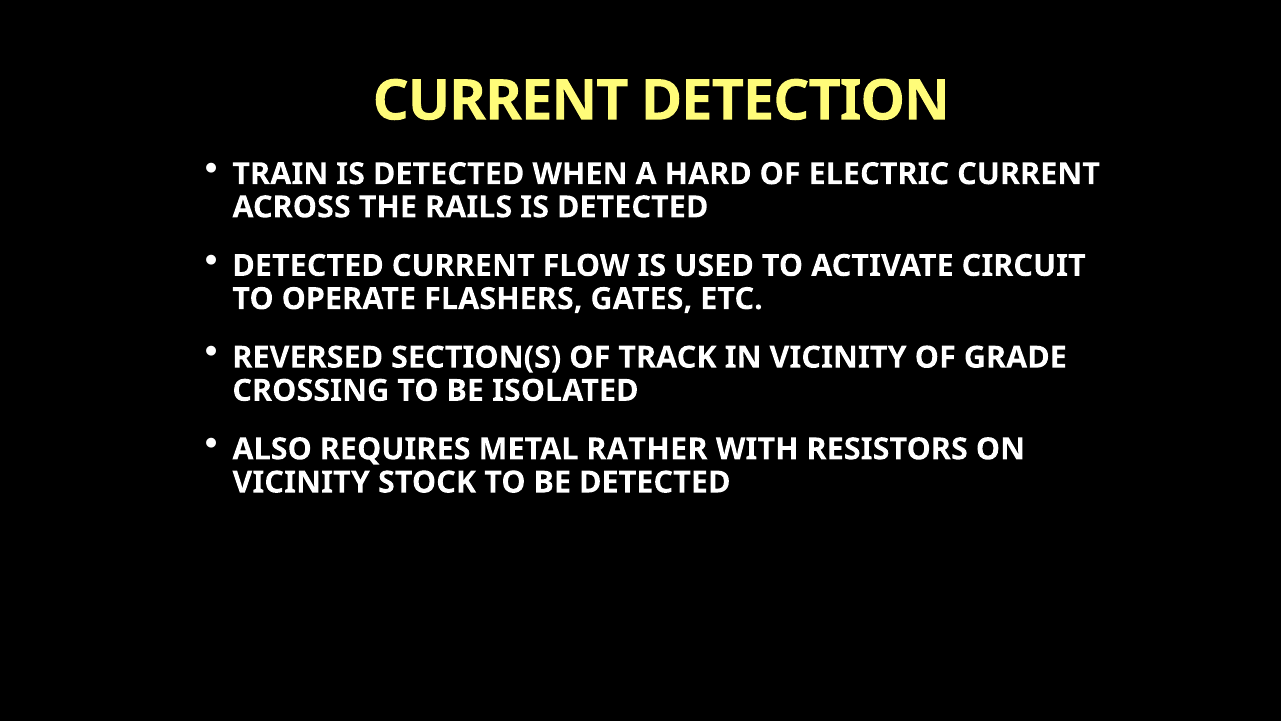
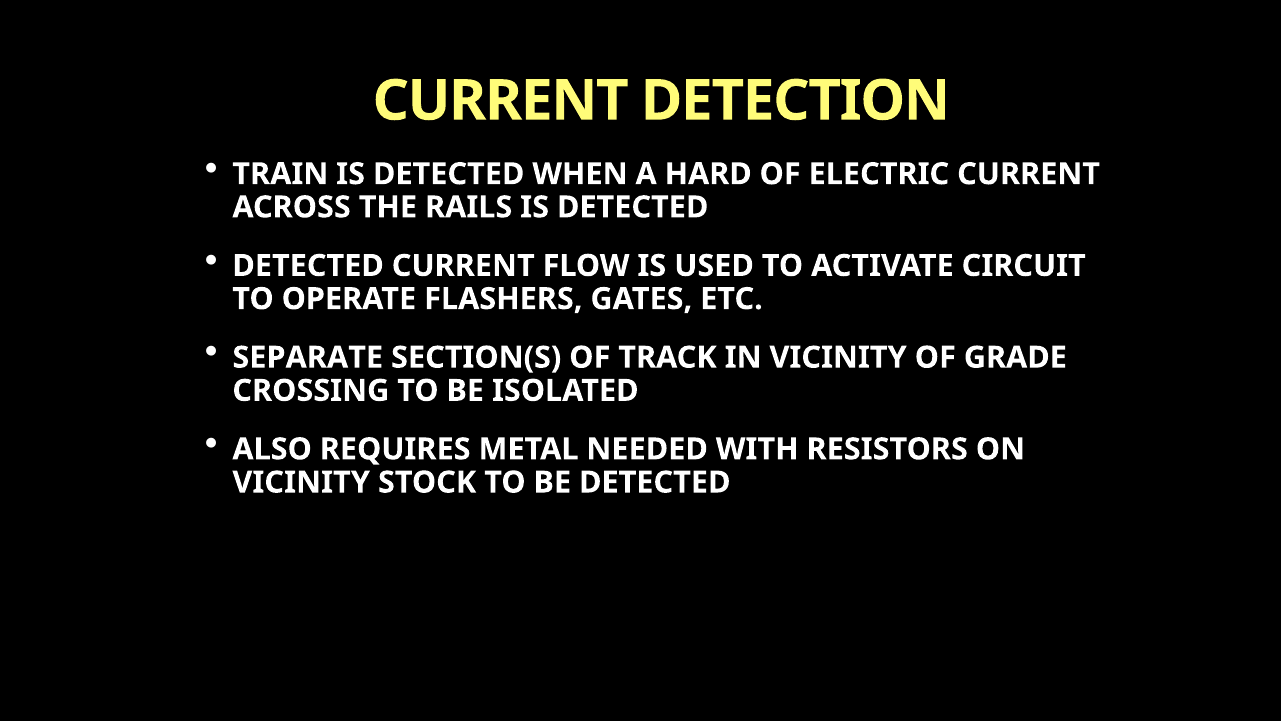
REVERSED: REVERSED -> SEPARATE (308, 357)
RATHER: RATHER -> NEEDED (647, 449)
